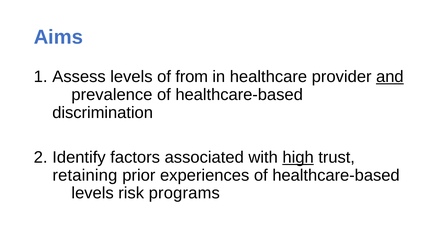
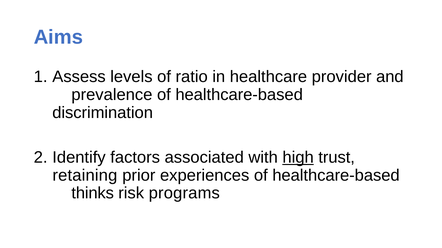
from: from -> ratio (192, 77)
and underline: present -> none (390, 77)
levels: levels -> thinks (93, 194)
